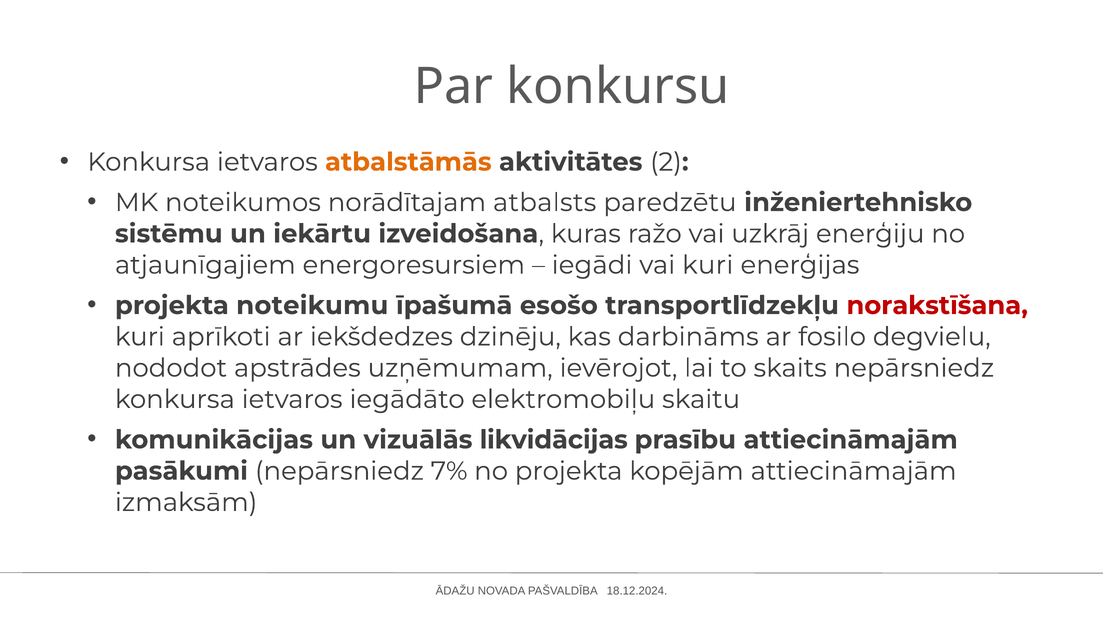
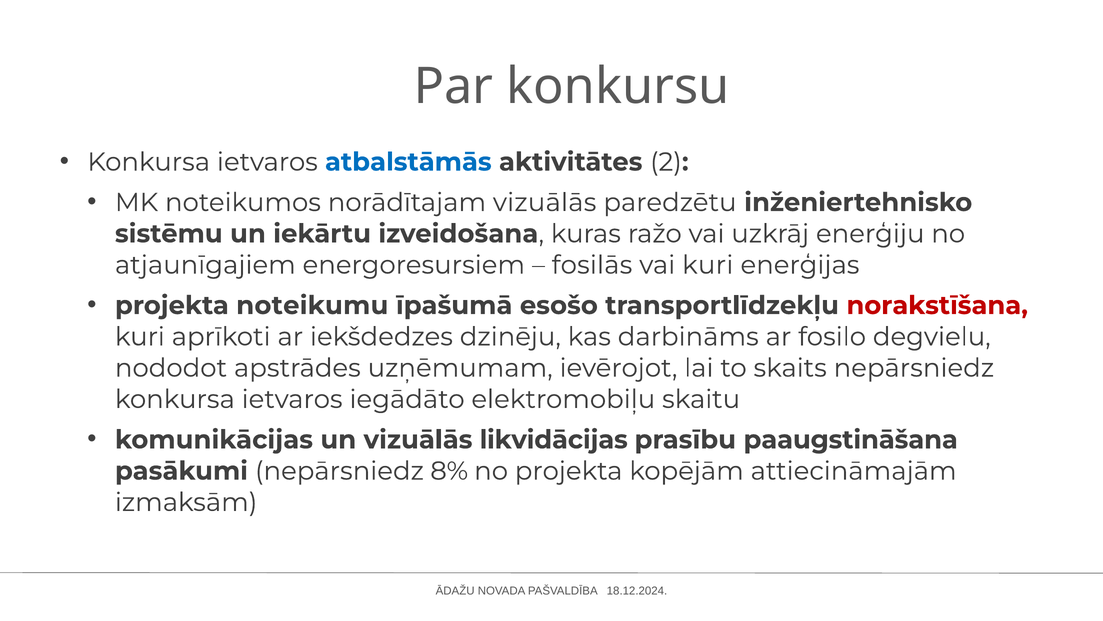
atbalstāmās colour: orange -> blue (408, 162)
norādītajam atbalsts: atbalsts -> vizuālās (545, 202)
iegādi: iegādi -> fosilās (592, 265)
prasību attiecināmajām: attiecināmajām -> paaugstināšana (851, 439)
7%: 7% -> 8% (449, 471)
